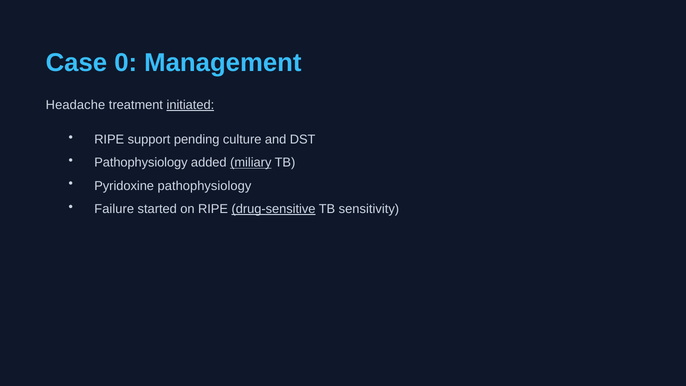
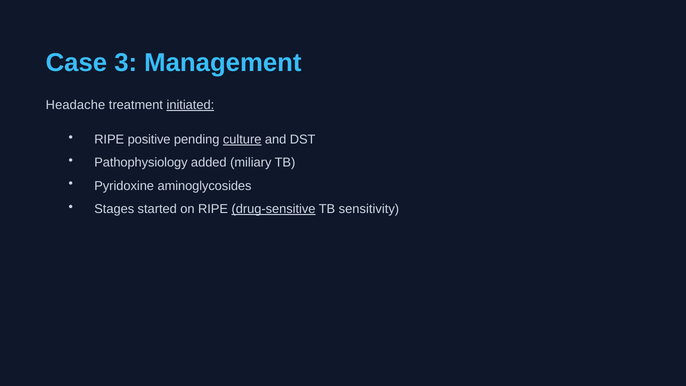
0: 0 -> 3 (126, 63)
support: support -> positive (149, 140)
culture underline: none -> present (242, 140)
miliary underline: present -> none (251, 163)
Pyridoxine pathophysiology: pathophysiology -> aminoglycosides (205, 186)
Failure: Failure -> Stages (114, 209)
